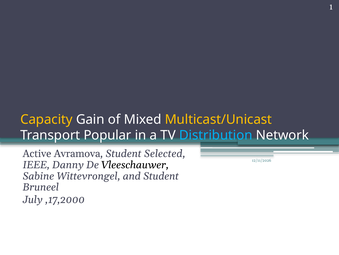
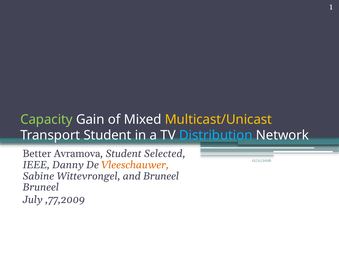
Capacity colour: yellow -> light green (46, 119)
Transport Popular: Popular -> Student (108, 135)
Active: Active -> Better (37, 153)
Vleeschauwer colour: black -> orange (135, 164)
and Student: Student -> Bruneel (161, 176)
,17,2000: ,17,2000 -> ,77,2009 (65, 199)
